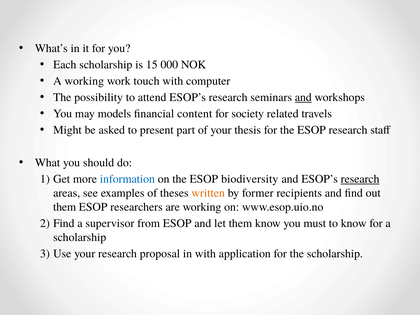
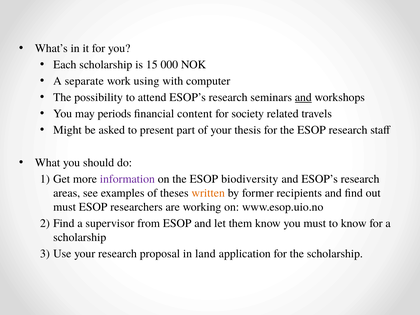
A working: working -> separate (84, 81)
touch: touch -> using (146, 81)
models: models -> periods (114, 114)
information colour: blue -> purple (127, 179)
research underline: present -> none (360, 179)
them: them -> must (65, 207)
in with: with -> land (205, 254)
